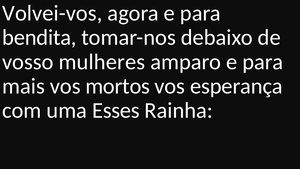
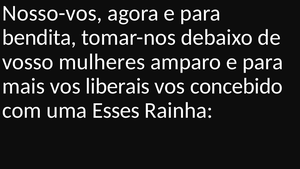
Volvei-vos: Volvei-vos -> Nosso-vos (52, 13)
mortos: mortos -> liberais (118, 86)
esperança: esperança -> concebido (236, 86)
